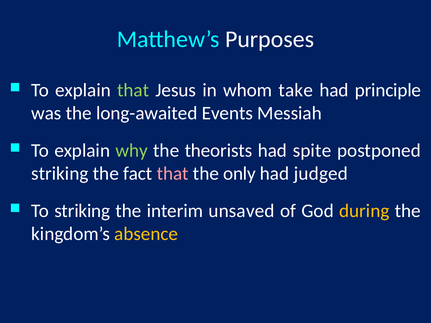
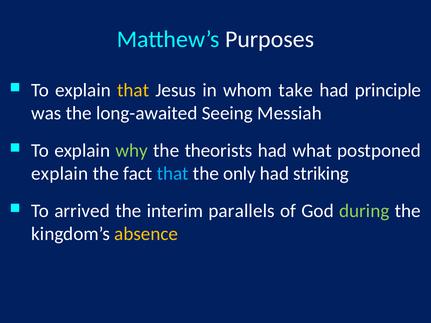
that colour: light green -> yellow (133, 90)
Events: Events -> Seeing (227, 113)
spite: spite -> what (312, 151)
striking: striking -> explain (60, 174)
that colour: pink -> light blue (173, 174)
judged: judged -> striking (321, 174)
To striking: striking -> arrived (82, 211)
unsaved: unsaved -> parallels (242, 211)
during colour: yellow -> light green (364, 211)
